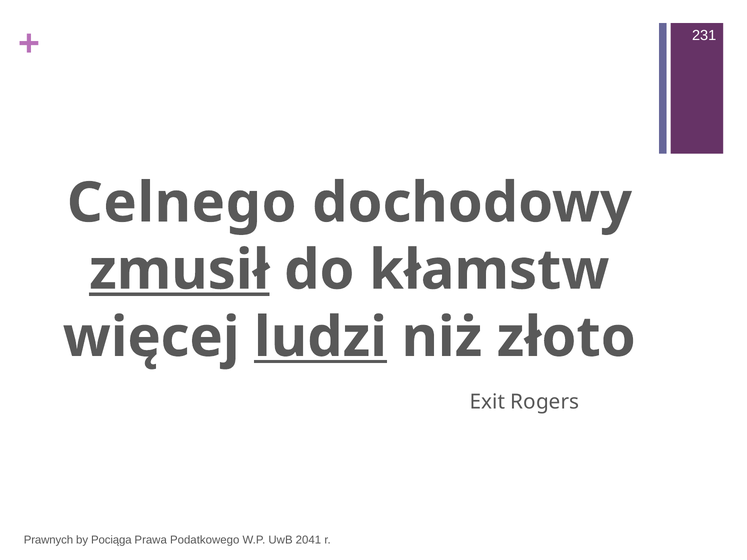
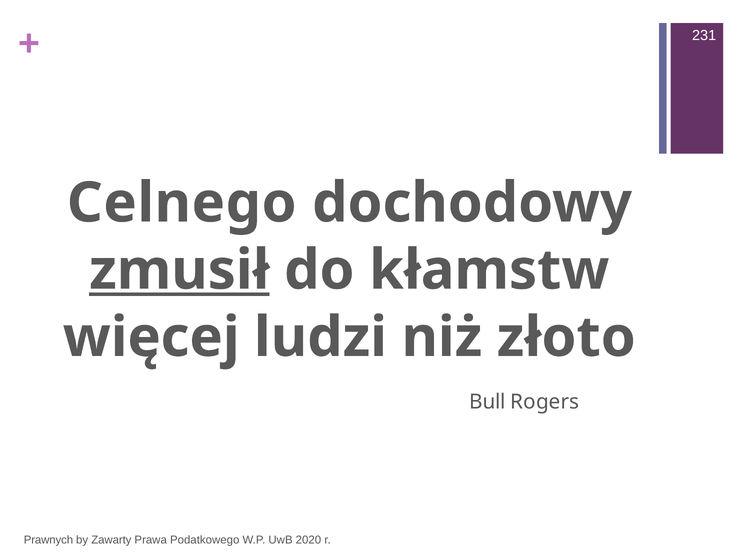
ludzi underline: present -> none (321, 338)
Exit: Exit -> Bull (488, 402)
Pociąga: Pociąga -> Zawarty (111, 540)
2041: 2041 -> 2020 (308, 540)
